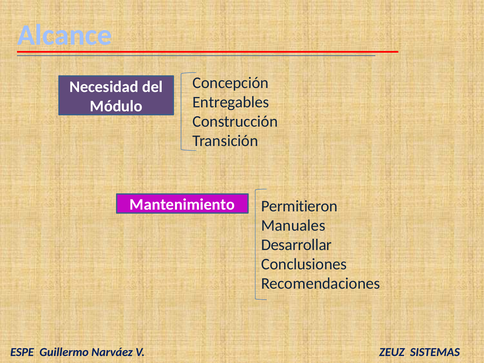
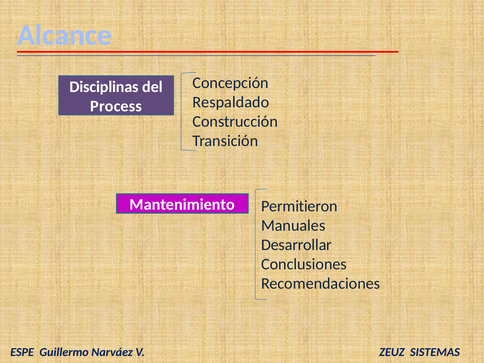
Necesidad: Necesidad -> Disciplinas (104, 87)
Entregables: Entregables -> Respaldado (231, 102)
Módulo: Módulo -> Process (116, 106)
